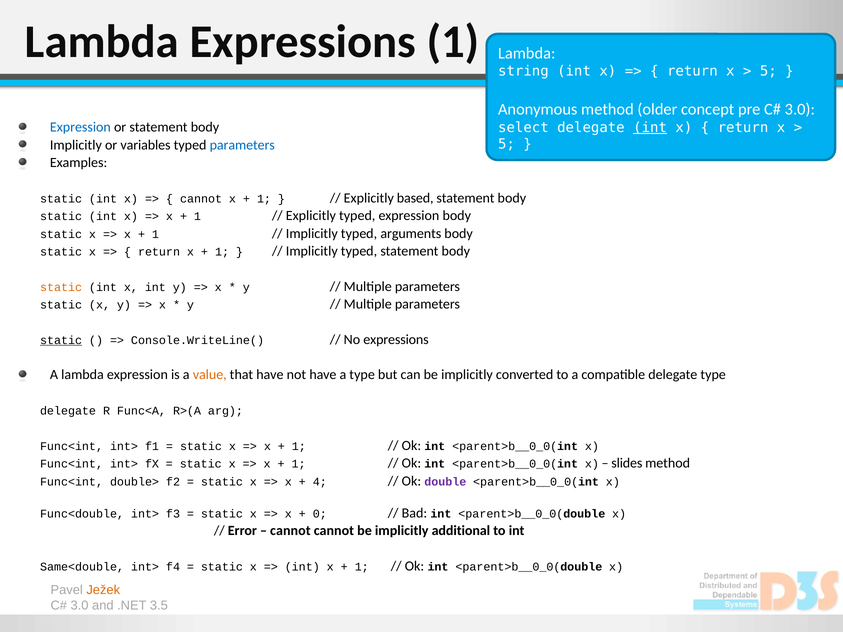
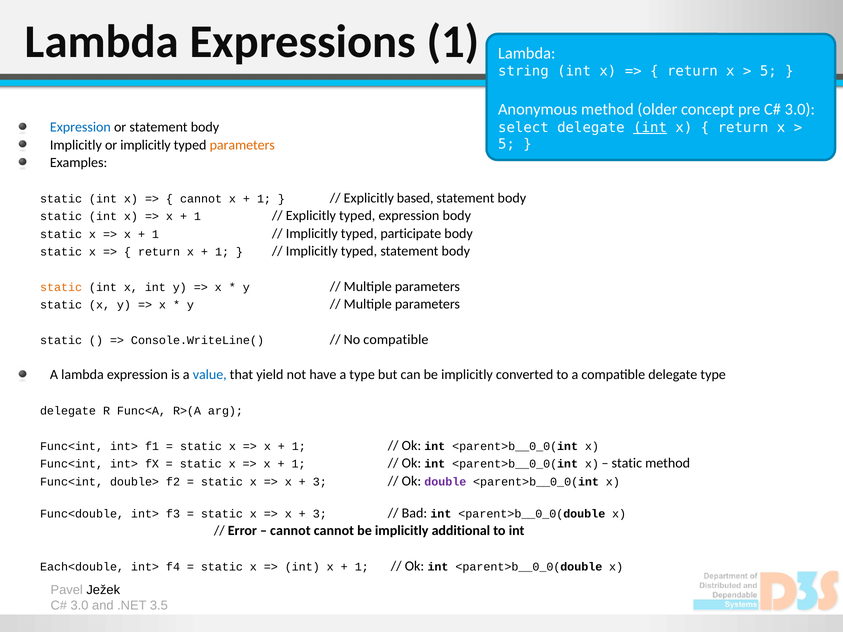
or variables: variables -> implicitly (146, 145)
parameters colour: blue -> orange (242, 145)
arguments: arguments -> participate (411, 233)
static underline: present -> none (61, 340)
No expressions: expressions -> compatible (396, 340)
value colour: orange -> blue (210, 375)
that have: have -> yield (270, 375)
slides: slides -> static (627, 463)
4: 4 -> 3 (320, 482)
0: 0 -> 3 (320, 514)
Same<double: Same<double -> Each<double (82, 567)
Ježek colour: orange -> black (103, 590)
